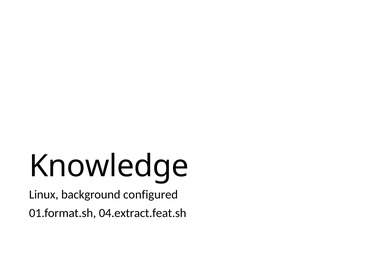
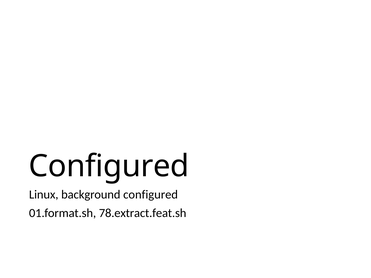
Knowledge: Knowledge -> Configured (109, 166)
04.extract.feat.sh: 04.extract.feat.sh -> 78.extract.feat.sh (143, 213)
